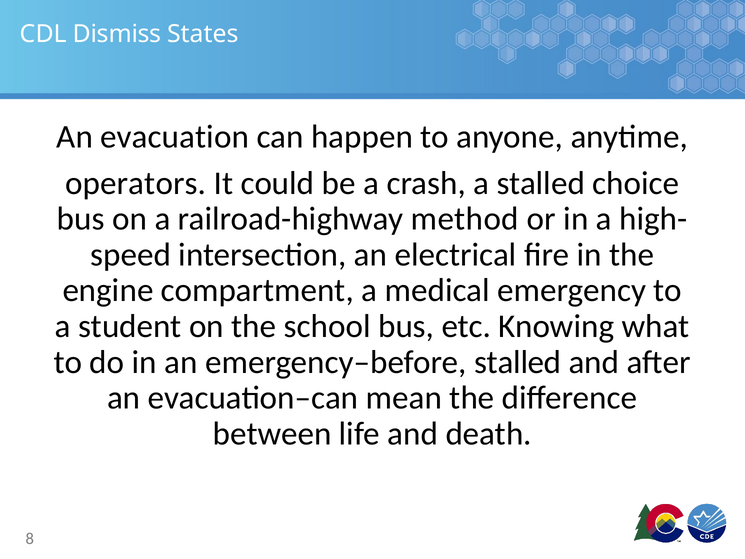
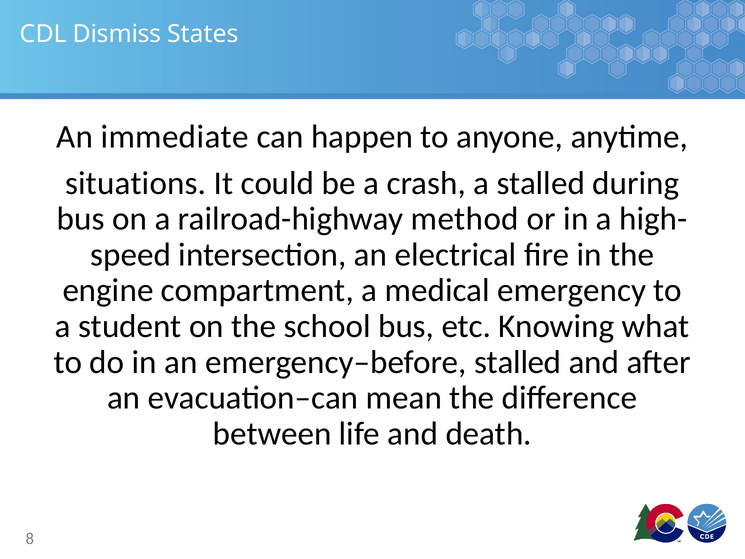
evacuation: evacuation -> immediate (175, 137)
operators: operators -> situations (136, 183)
choice: choice -> during (636, 183)
